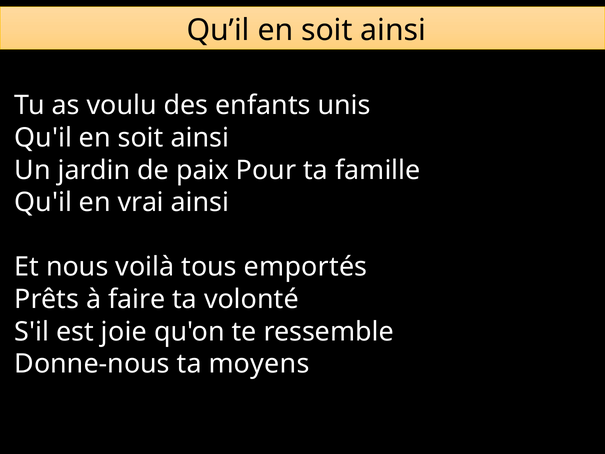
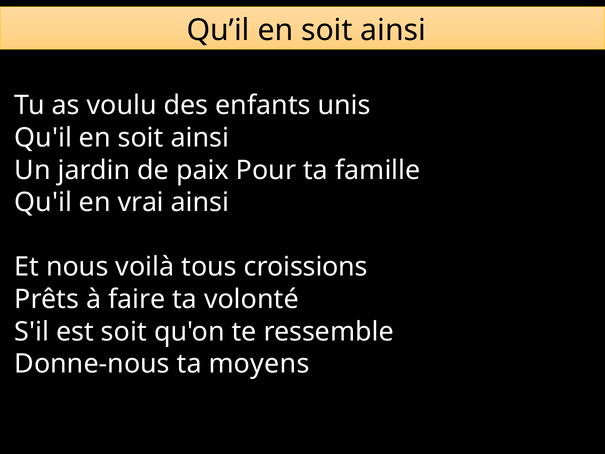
emportés: emportés -> croissions (306, 267)
est joie: joie -> soit (124, 331)
